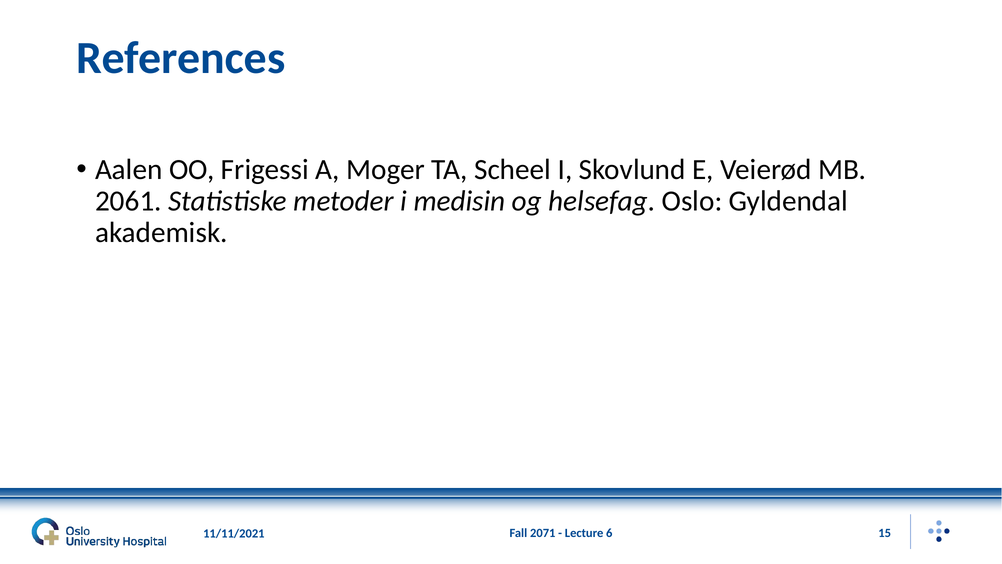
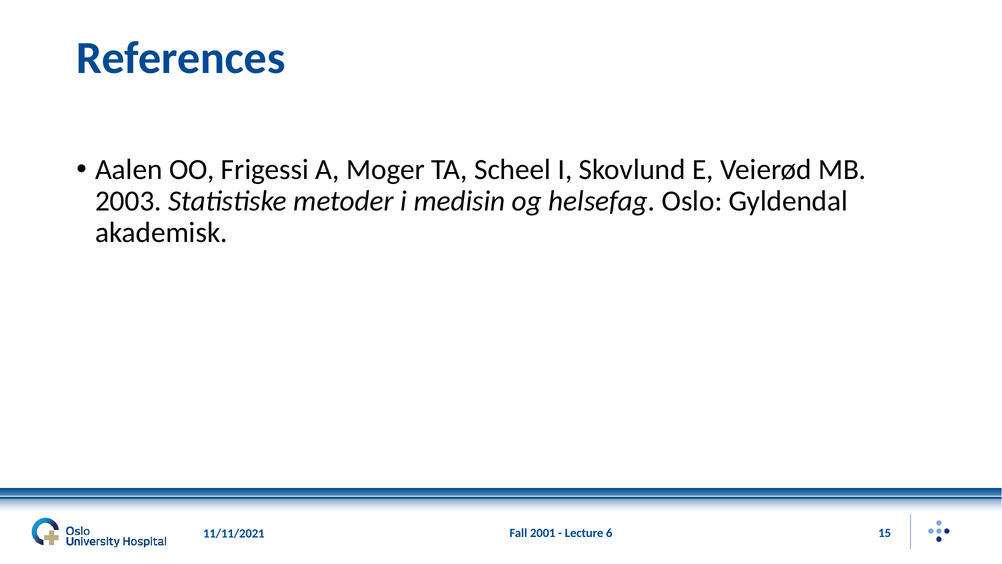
2061: 2061 -> 2003 (128, 201)
2071: 2071 -> 2001 (543, 533)
